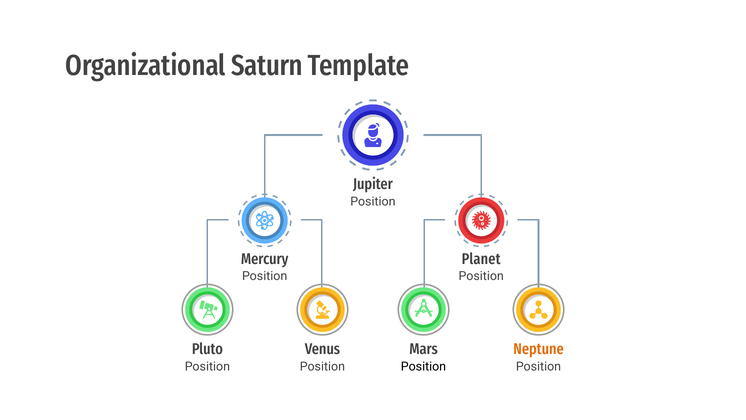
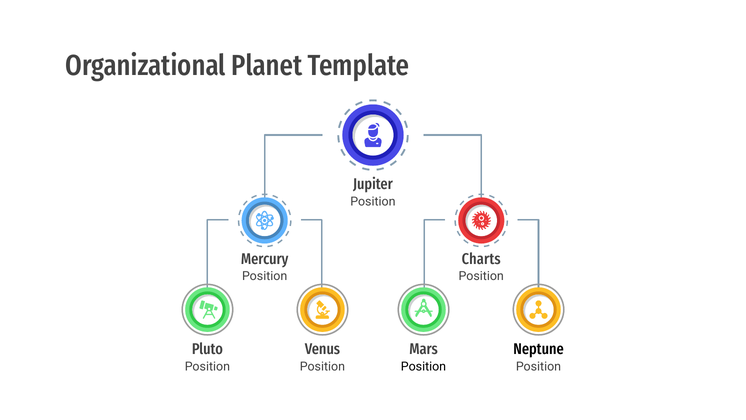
Saturn: Saturn -> Planet (267, 65)
Planet: Planet -> Charts (481, 259)
Neptune colour: orange -> black (539, 349)
